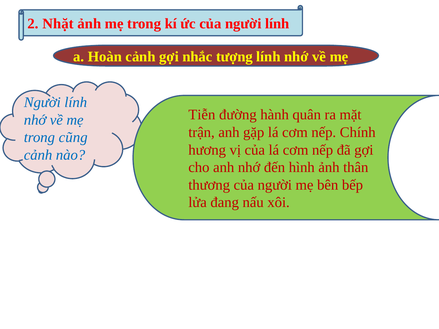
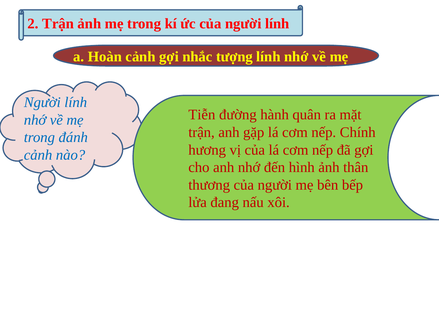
2 Nhặt: Nhặt -> Trận (58, 24)
cũng: cũng -> đánh (73, 138)
